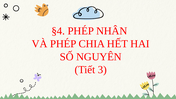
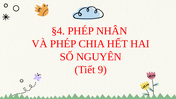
3: 3 -> 9 (102, 70)
